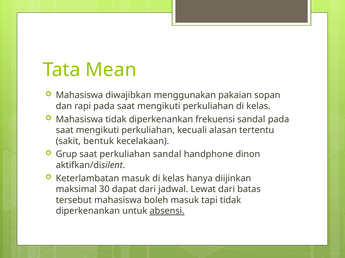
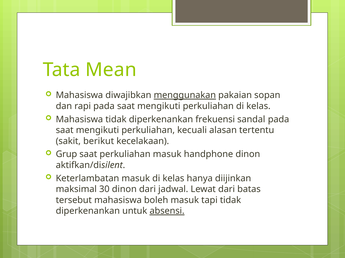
menggunakan underline: none -> present (185, 95)
bentuk: bentuk -> berikut (99, 141)
perkuliahan sandal: sandal -> masuk (167, 155)
30 dapat: dapat -> dinon (124, 190)
